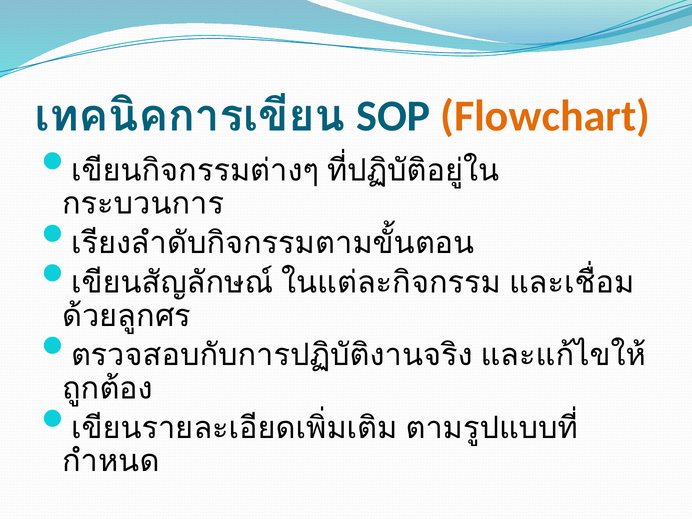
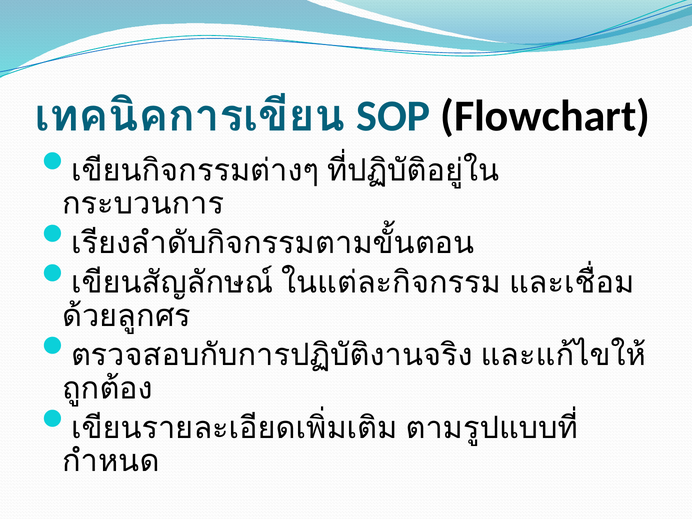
Flowchart colour: orange -> black (545, 116)
